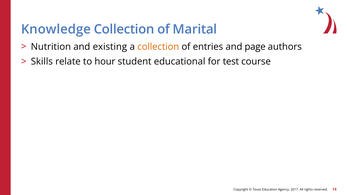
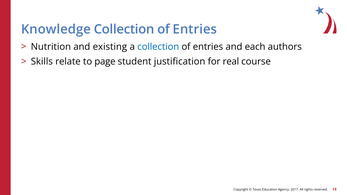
Marital: Marital -> Entries (195, 29)
collection colour: orange -> blue (158, 47)
page: page -> each (255, 47)
hour: hour -> page (105, 62)
educational: educational -> justification (180, 62)
test: test -> real (231, 62)
